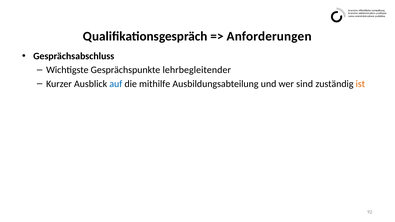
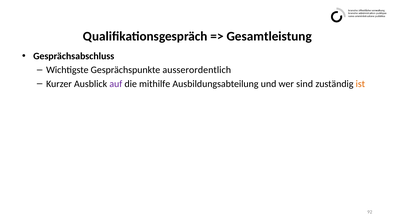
Anforderungen: Anforderungen -> Gesamtleistung (269, 36)
lehrbegleitender: lehrbegleitender -> ausserordentlich (197, 70)
auf colour: blue -> purple (116, 84)
